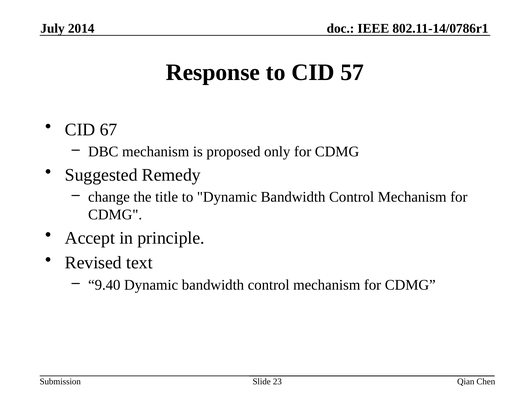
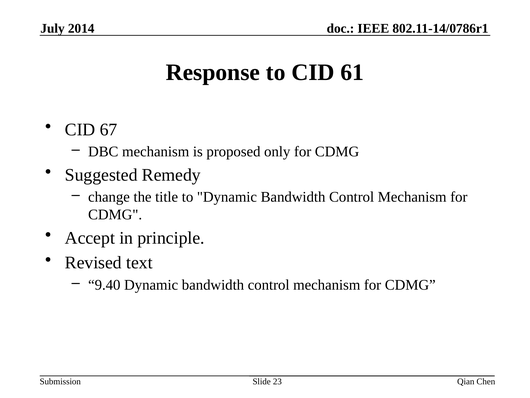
57: 57 -> 61 (352, 72)
